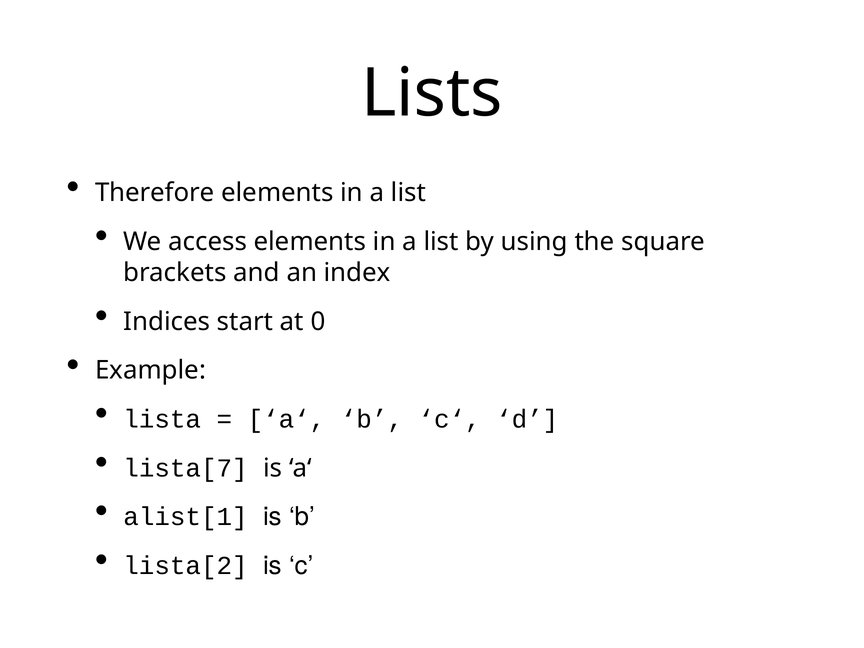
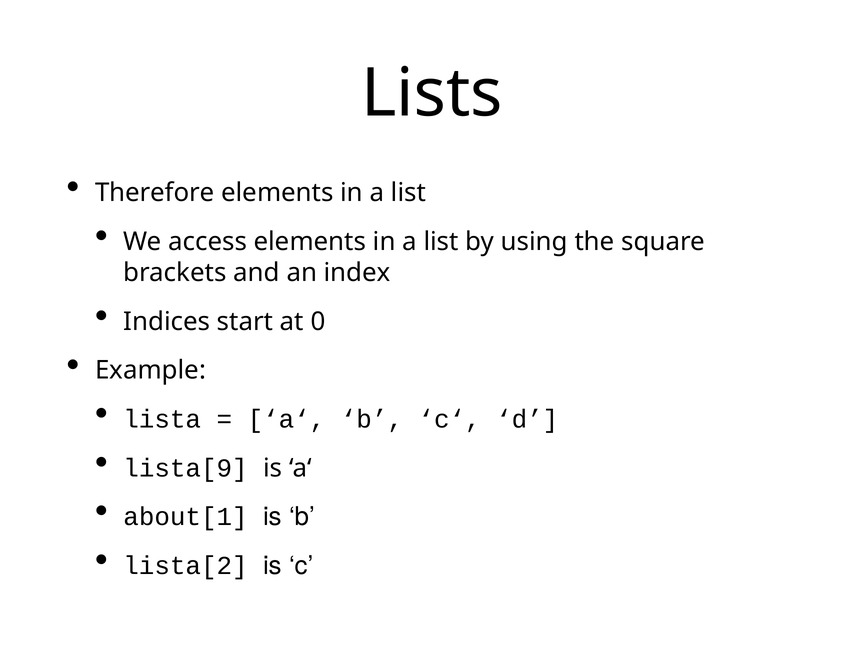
lista[7: lista[7 -> lista[9 (185, 468)
alist[1: alist[1 -> about[1 (185, 517)
